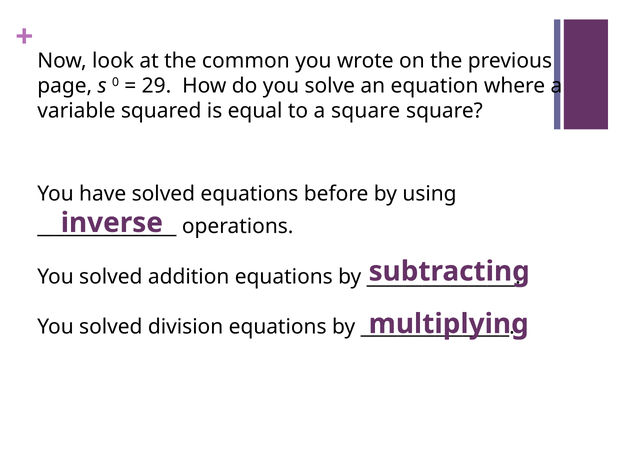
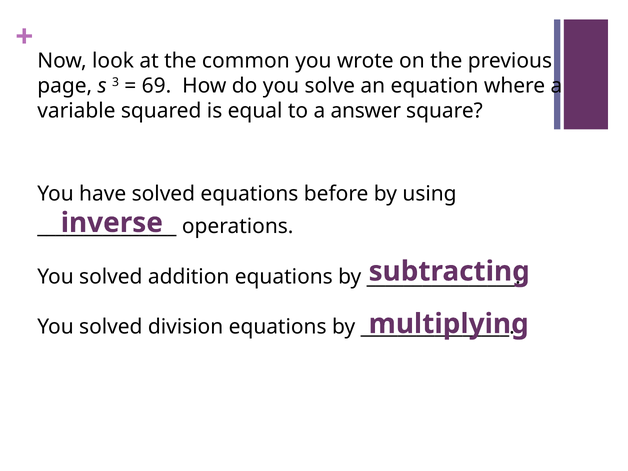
0: 0 -> 3 (116, 82)
29: 29 -> 69 (157, 86)
a square: square -> answer (366, 111)
